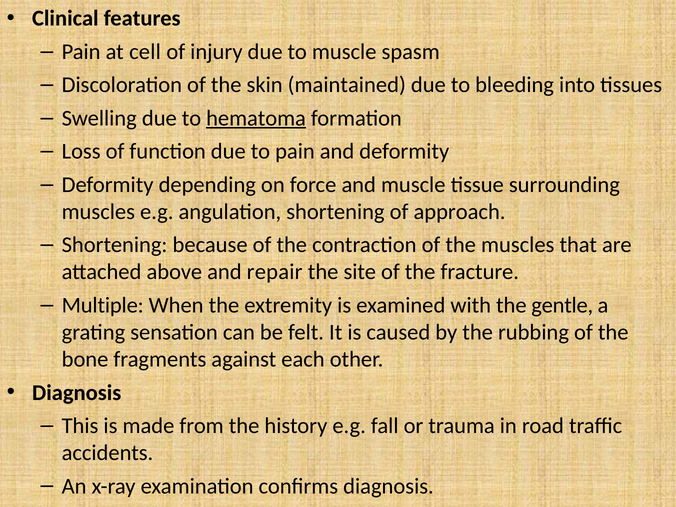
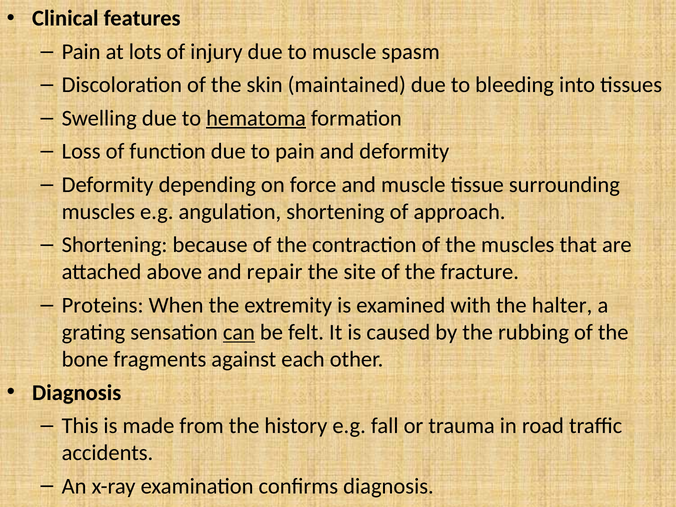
cell: cell -> lots (145, 52)
Multiple: Multiple -> Proteins (103, 305)
gentle: gentle -> halter (562, 305)
can underline: none -> present (239, 332)
